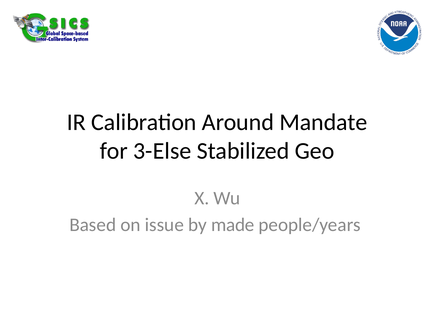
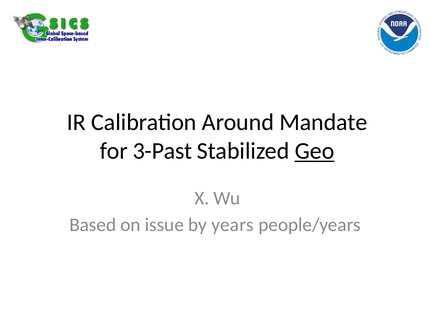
3-Else: 3-Else -> 3-Past (162, 151)
Geo underline: none -> present (315, 151)
made: made -> years (233, 225)
